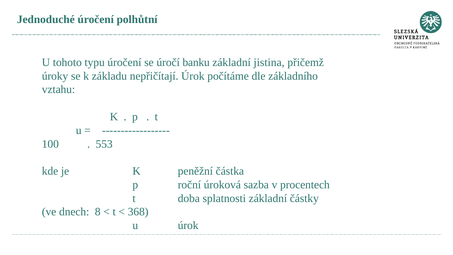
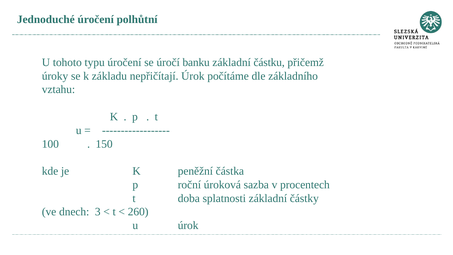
jistina: jistina -> částku (269, 62)
553: 553 -> 150 (104, 144)
8: 8 -> 3 (98, 212)
368: 368 -> 260 (138, 212)
